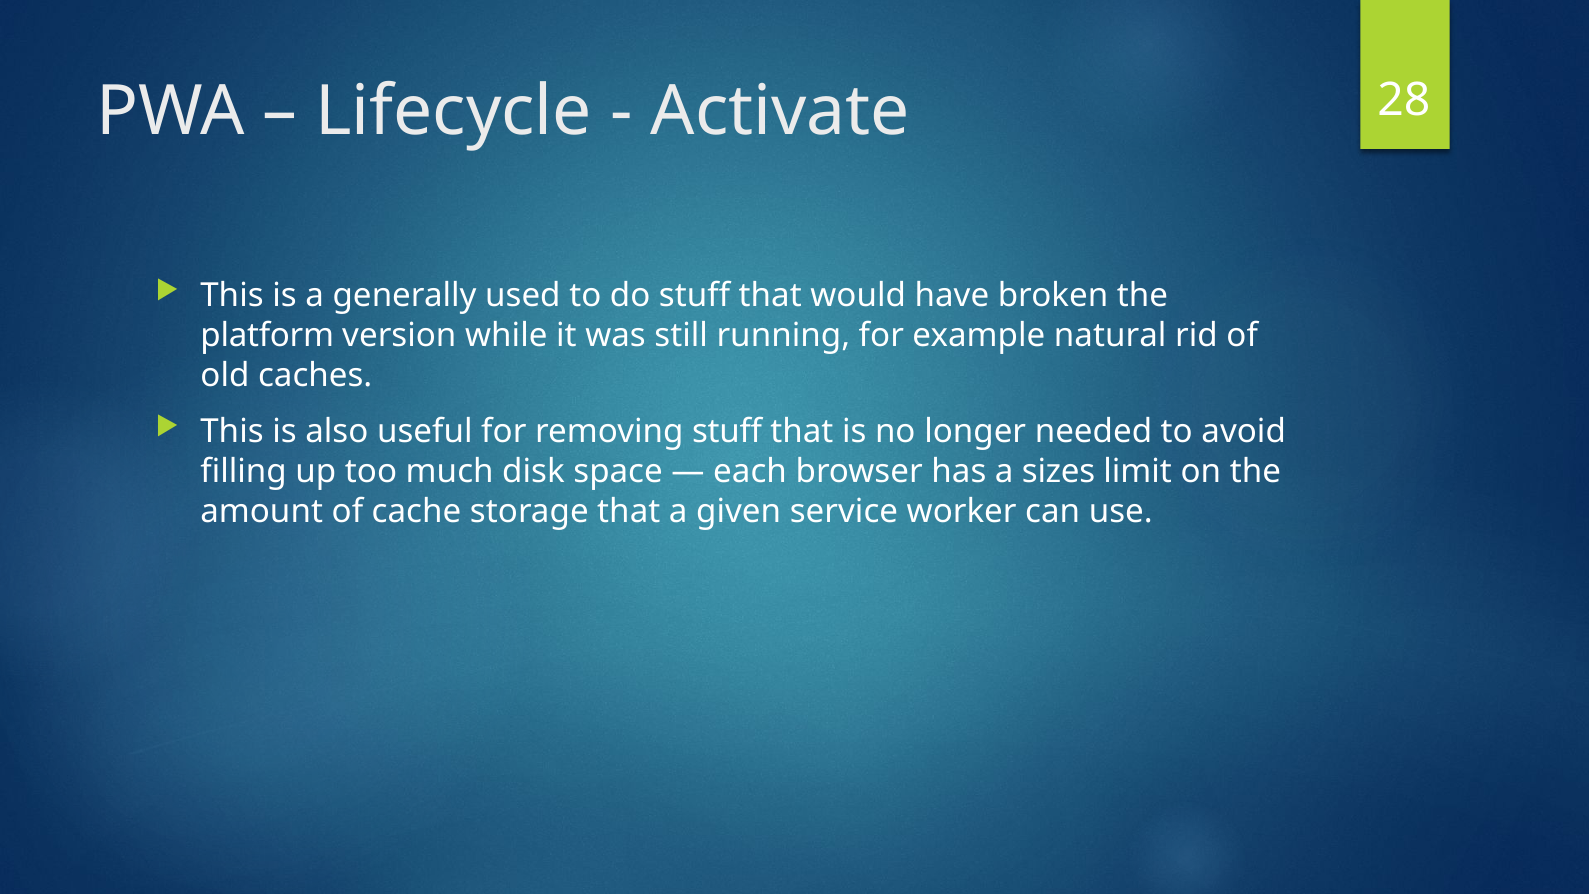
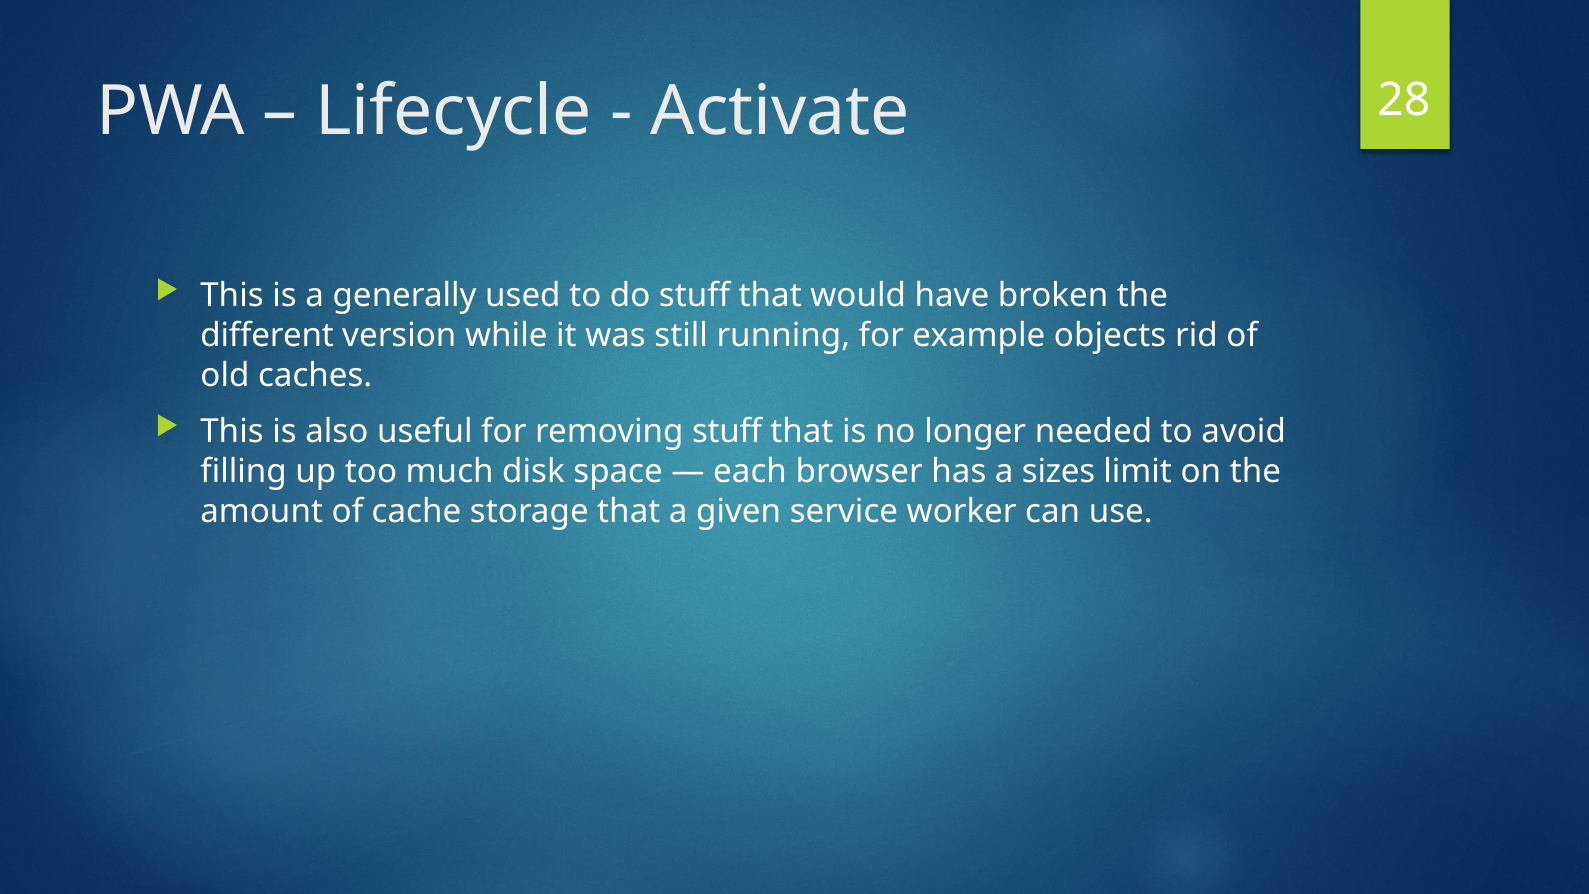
platform: platform -> different (267, 335)
natural: natural -> objects (1110, 335)
